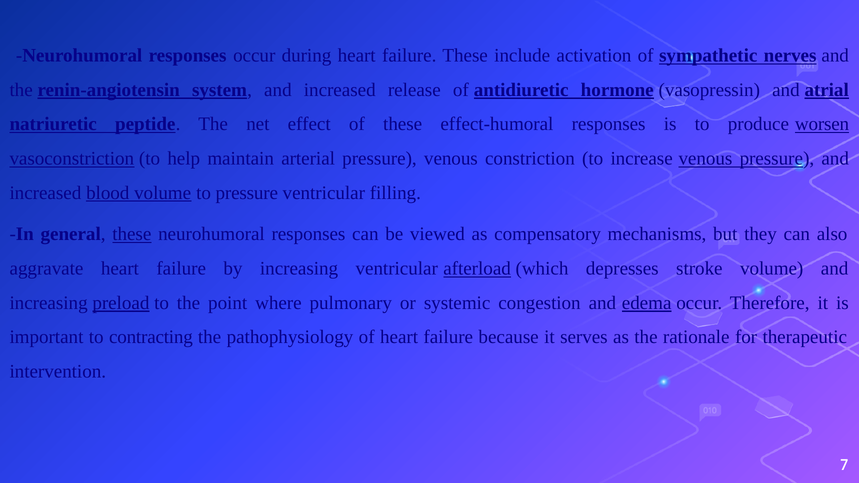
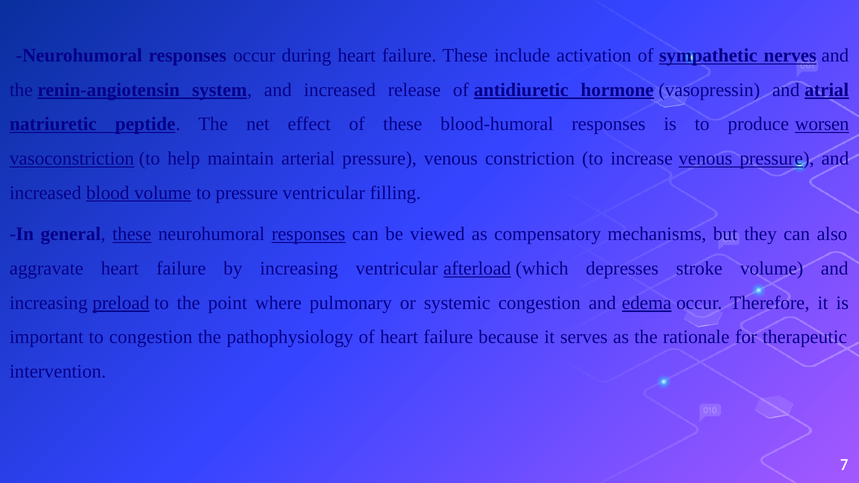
effect-humoral: effect-humoral -> blood-humoral (497, 124)
responses underline: none -> present (308, 234)
to contracting: contracting -> congestion (151, 337)
